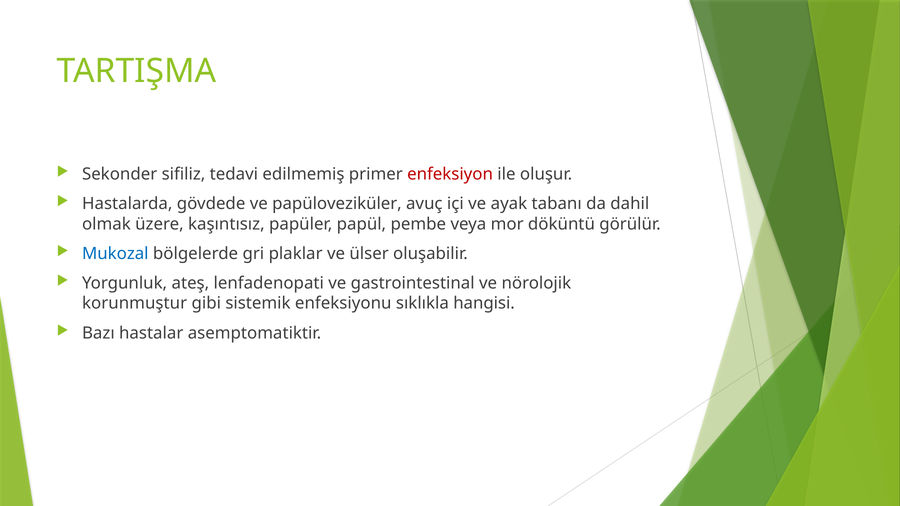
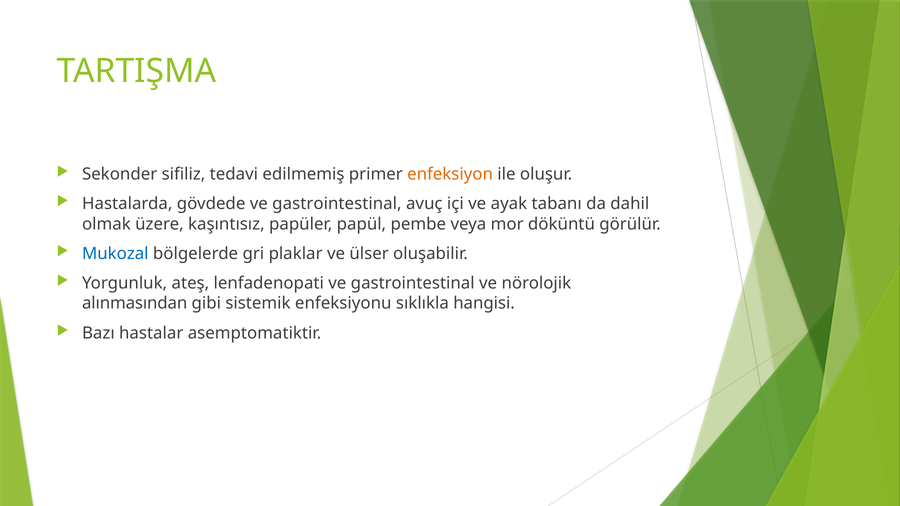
enfeksiyon colour: red -> orange (450, 174)
gövdede ve papüloveziküler: papüloveziküler -> gastrointestinal (337, 204)
korunmuştur: korunmuştur -> alınmasından (135, 304)
